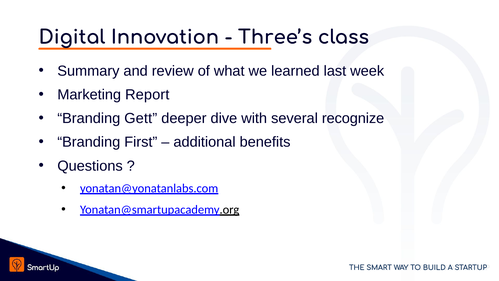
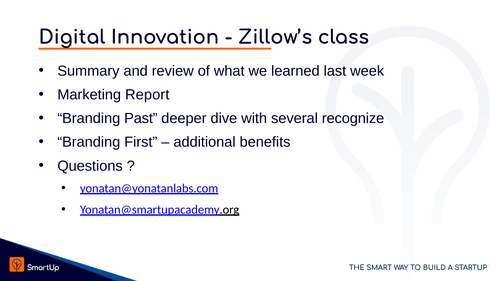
Three’s: Three’s -> Zillow’s (275, 37)
Gett: Gett -> Past (141, 118)
